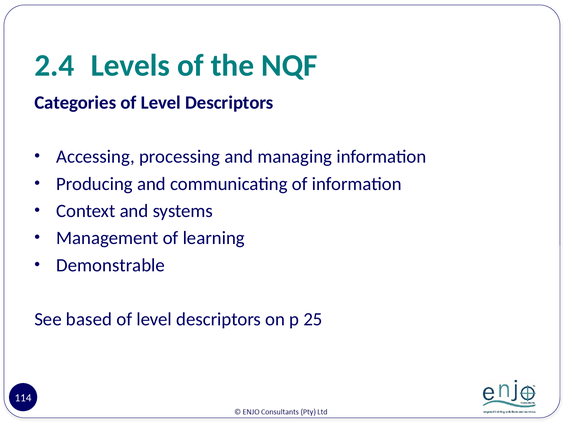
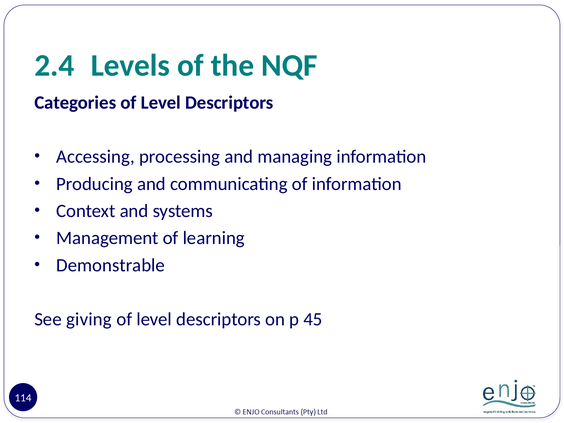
based: based -> giving (89, 319)
25: 25 -> 45 (313, 319)
